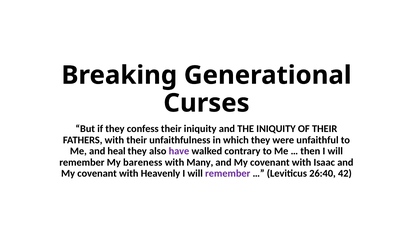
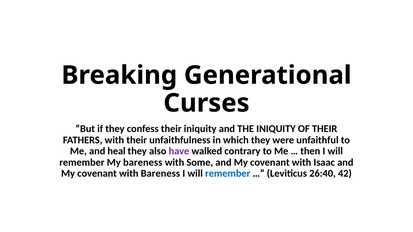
Many: Many -> Some (200, 163)
with Heavenly: Heavenly -> Bareness (160, 174)
remember colour: purple -> blue (228, 174)
